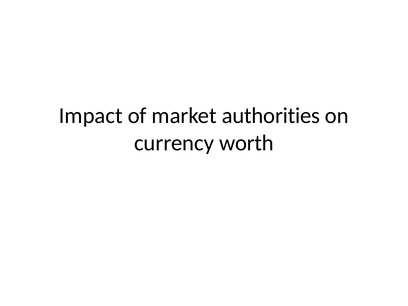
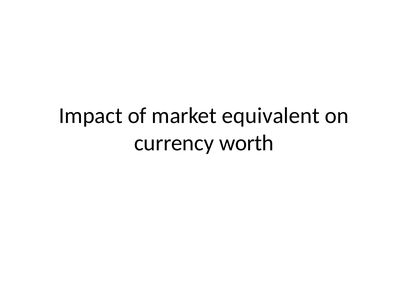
authorities: authorities -> equivalent (271, 116)
